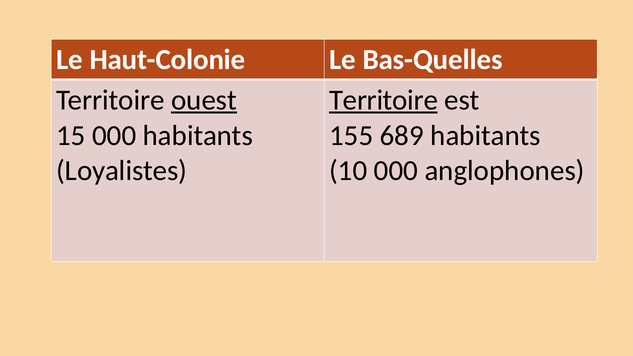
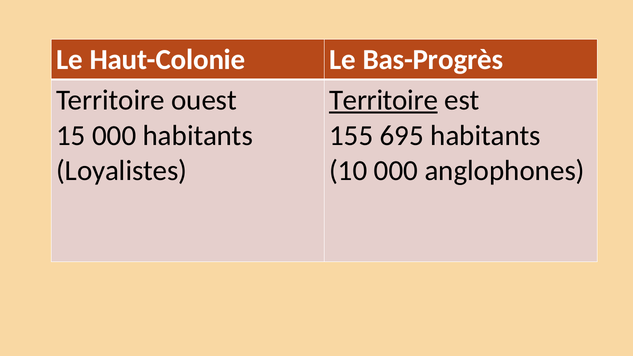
Bas-Quelles: Bas-Quelles -> Bas-Progrès (433, 60)
ouest underline: present -> none (204, 100)
689: 689 -> 695 (402, 135)
